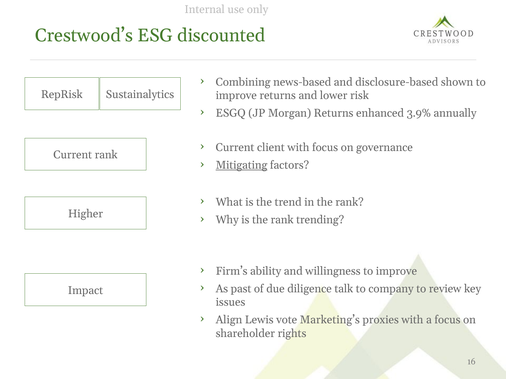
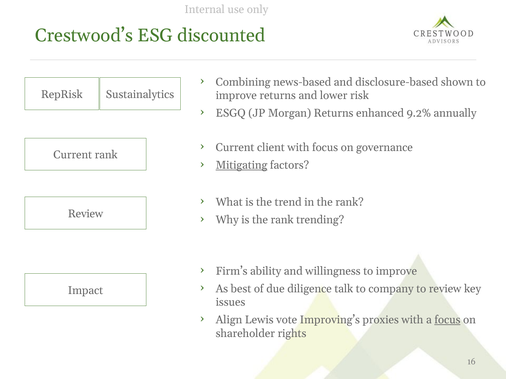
3.9%: 3.9% -> 9.2% (419, 113)
Higher: Higher -> Review (86, 214)
past: past -> best (241, 289)
Marketing’s: Marketing’s -> Improving’s (330, 320)
focus underline: none -> present (447, 320)
